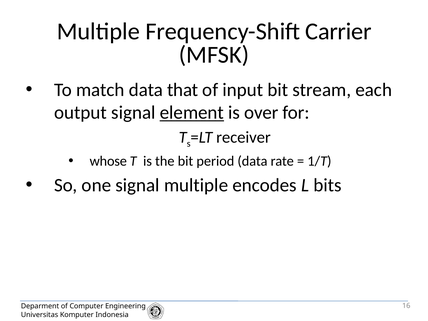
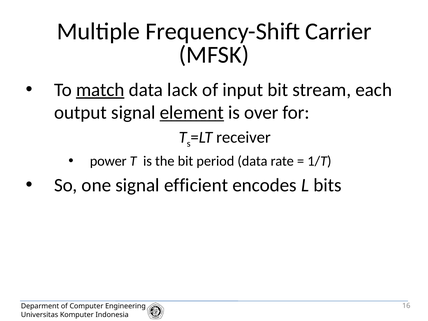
match underline: none -> present (100, 90)
that: that -> lack (183, 90)
whose: whose -> power (108, 161)
signal multiple: multiple -> efficient (196, 185)
